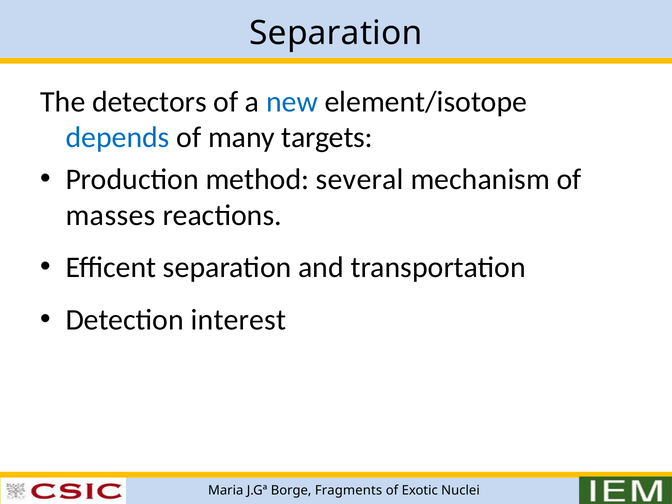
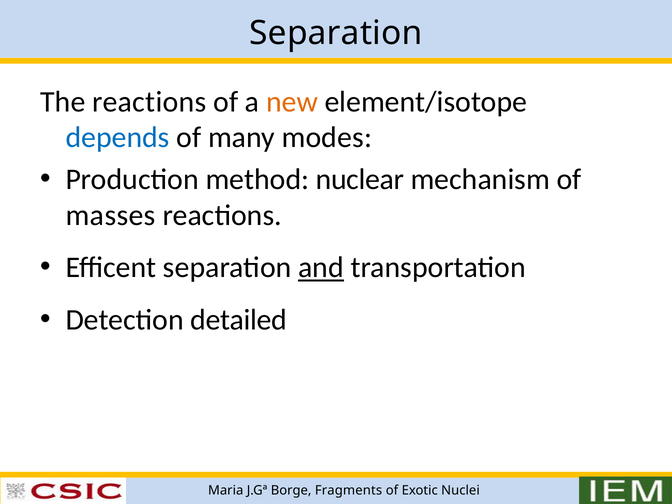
The detectors: detectors -> reactions (149, 102)
new colour: blue -> orange (292, 102)
targets: targets -> modes (327, 138)
several: several -> nuclear (360, 179)
and underline: none -> present (321, 268)
interest: interest -> detailed (239, 320)
